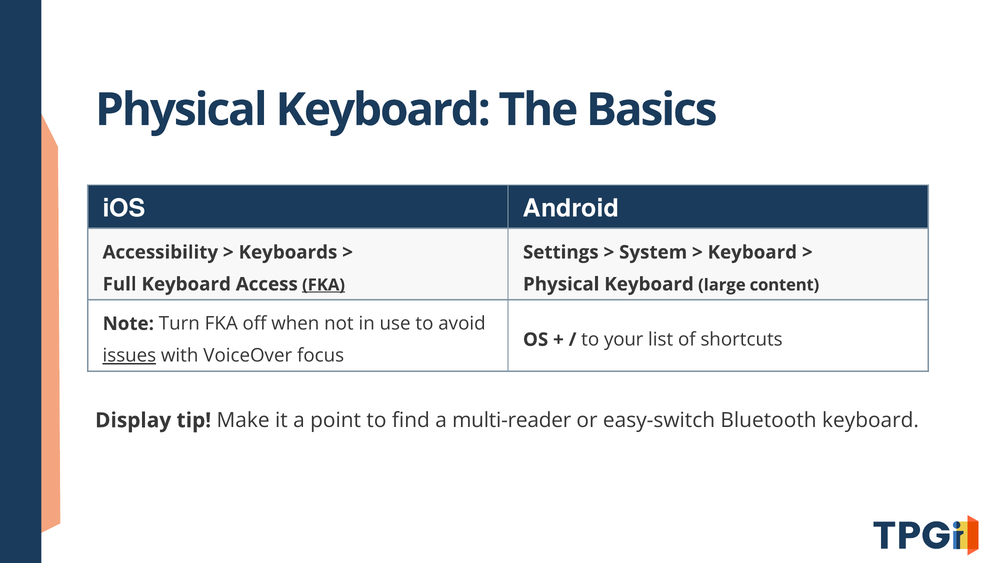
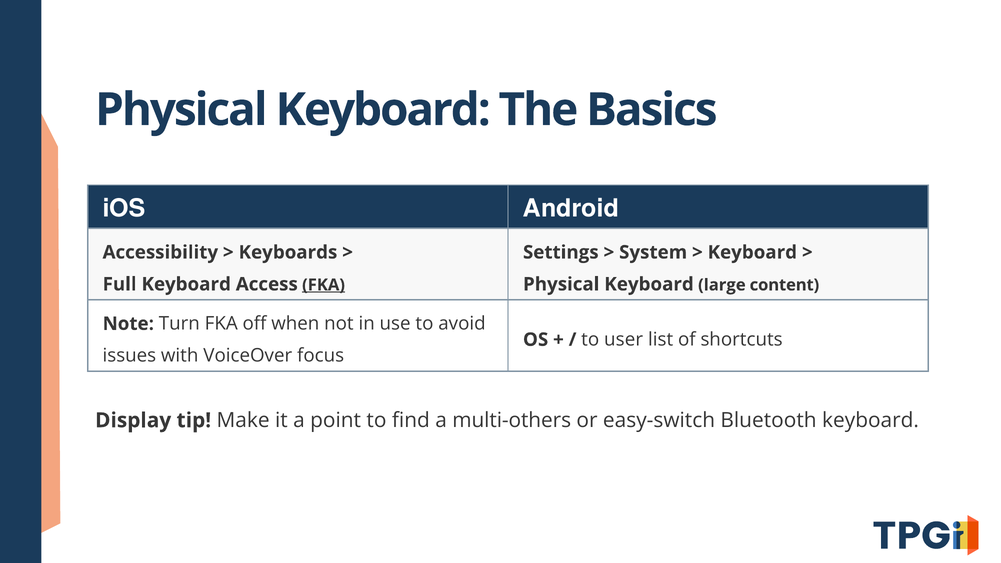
your: your -> user (624, 340)
issues underline: present -> none (129, 356)
multi-reader: multi-reader -> multi-others (512, 420)
